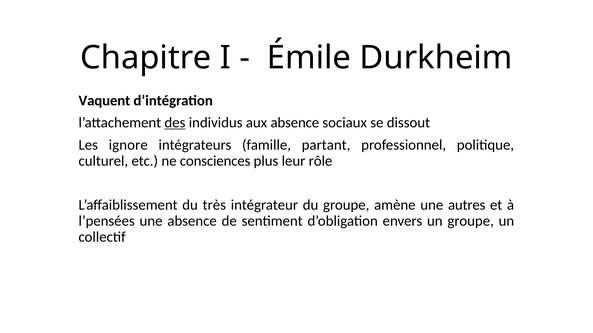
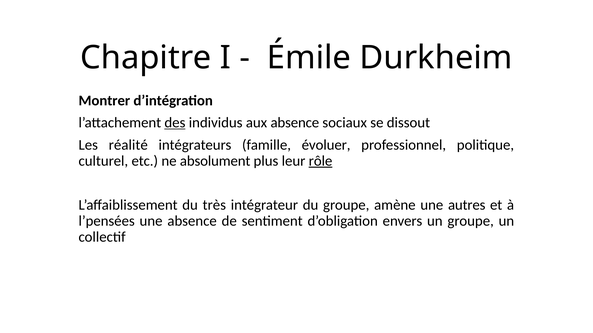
Vaquent: Vaquent -> Montrer (104, 101)
ignore: ignore -> réalité (128, 145)
partant: partant -> évoluer (326, 145)
consciences: consciences -> absolument (215, 161)
rôle underline: none -> present (321, 161)
